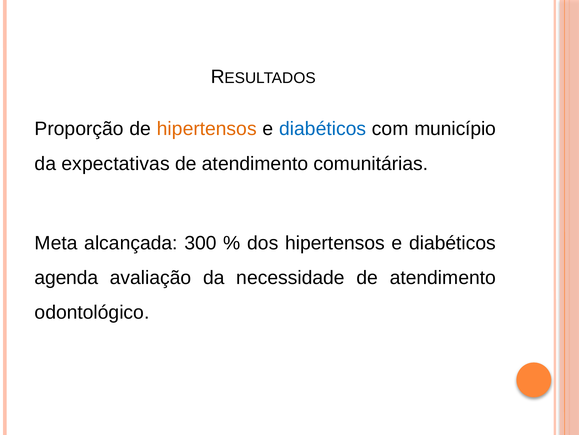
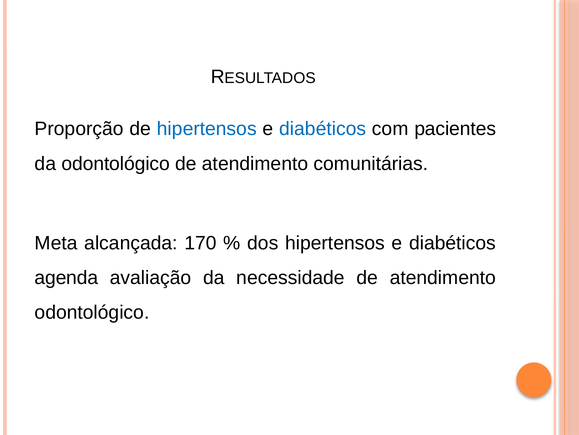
hipertensos colour: orange -> blue (207, 129)
município: município -> pacientes (455, 129)
da expectativas: expectativas -> odontológico (116, 163)
300: 300 -> 170 (200, 243)
